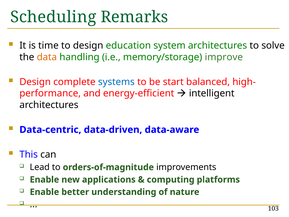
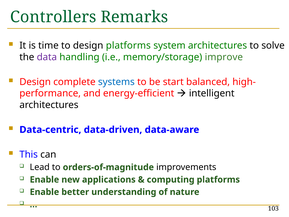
Scheduling: Scheduling -> Controllers (53, 17)
design education: education -> platforms (128, 45)
data colour: orange -> purple (47, 57)
